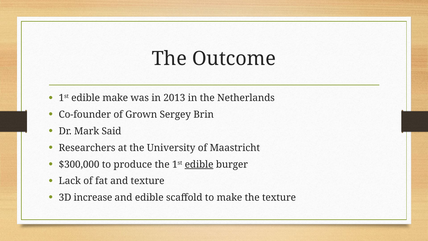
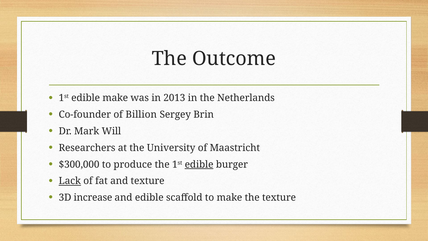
Grown: Grown -> Billion (141, 115)
Said: Said -> Will (111, 131)
Lack underline: none -> present (70, 181)
